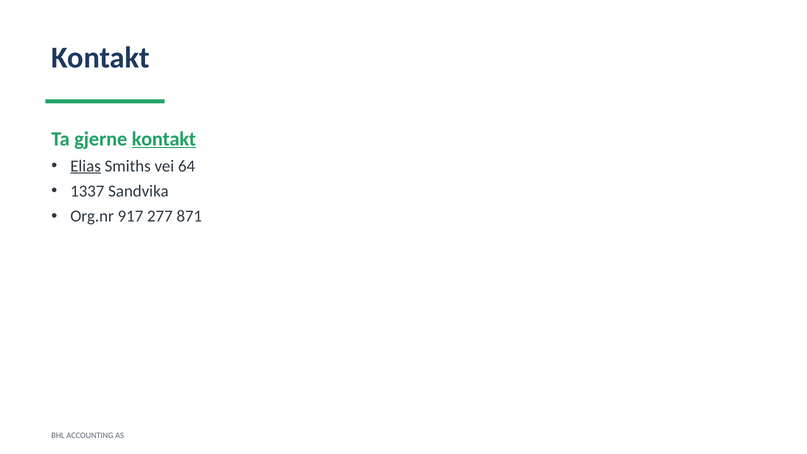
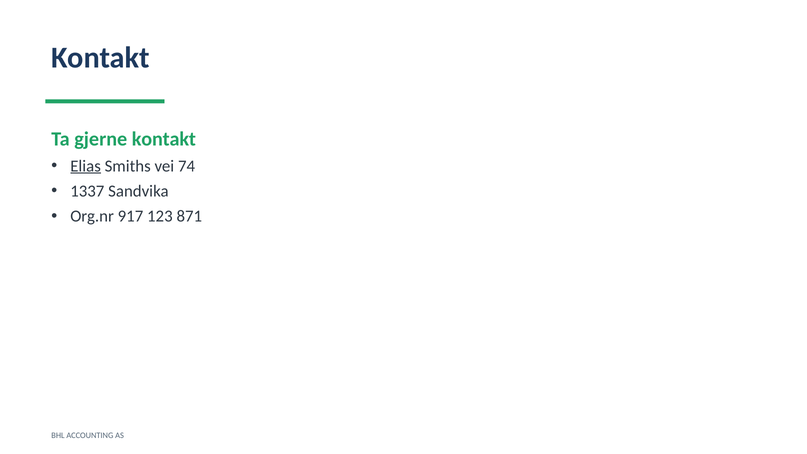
kontakt underline: present -> none (164, 139)
64: 64 -> 74 (187, 166)
277: 277 -> 123 (160, 216)
